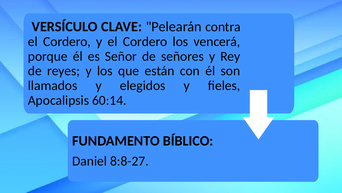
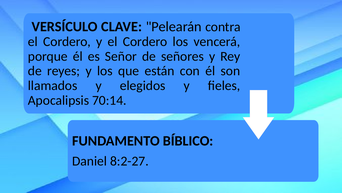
60:14: 60:14 -> 70:14 (109, 100)
8:8-27: 8:8-27 -> 8:2-27 (129, 161)
